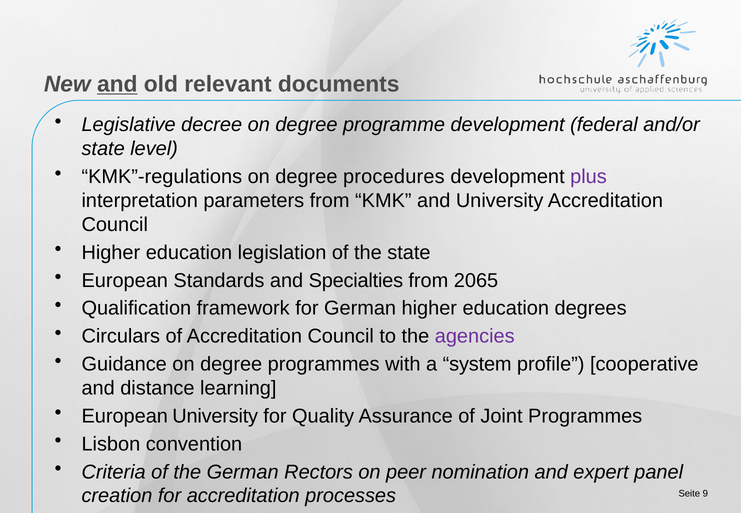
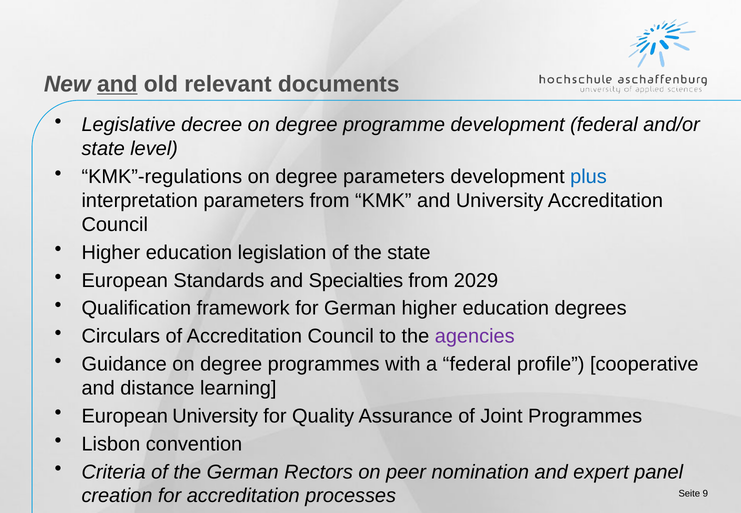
degree procedures: procedures -> parameters (394, 177)
plus colour: purple -> blue (588, 177)
2065: 2065 -> 2029 (476, 280)
a system: system -> federal (477, 364)
